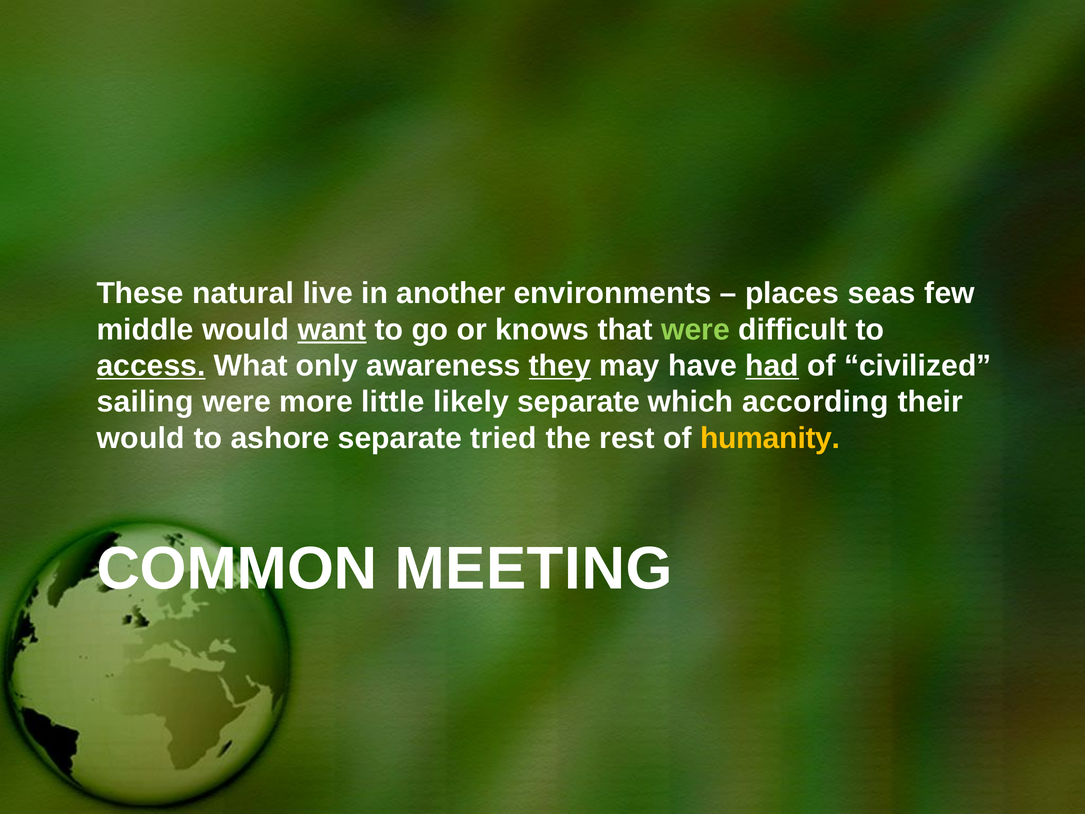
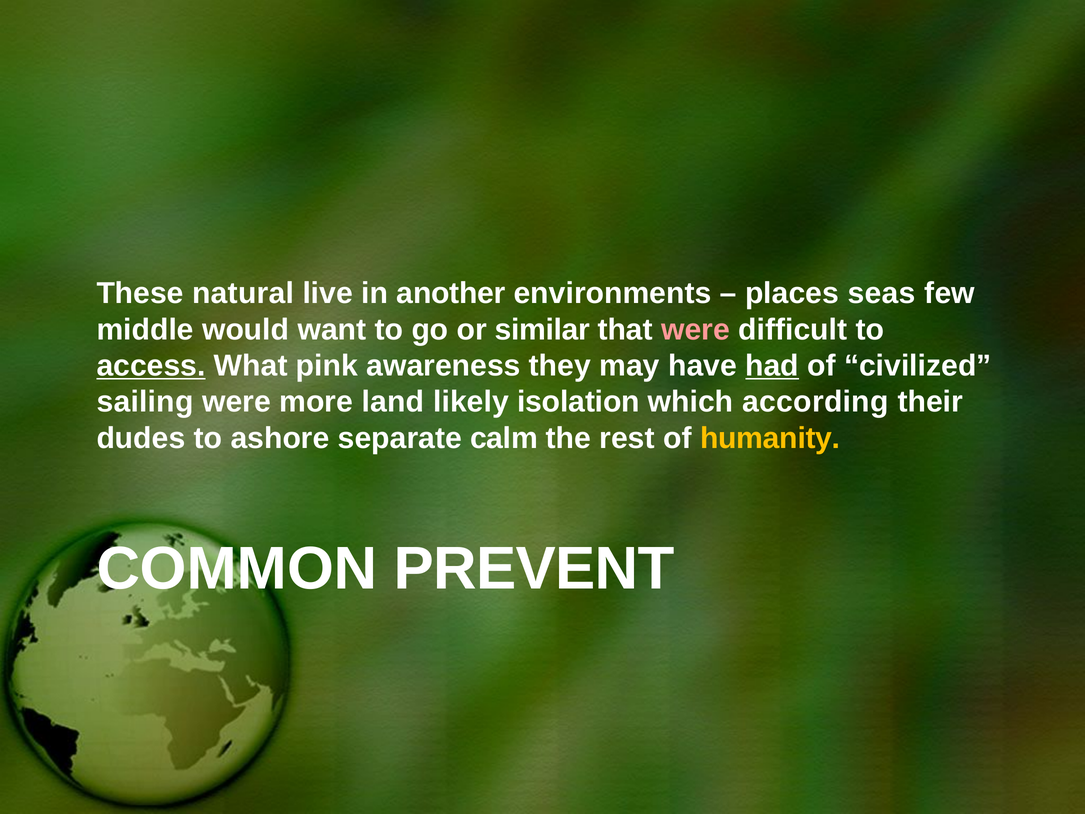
want underline: present -> none (332, 329)
knows: knows -> similar (542, 329)
were colour: light green -> pink (696, 329)
only: only -> pink (327, 366)
they underline: present -> none (560, 366)
little: little -> land (393, 402)
likely separate: separate -> isolation (578, 402)
would: would -> dudes (141, 438)
tried: tried -> calm (504, 438)
MEETING: MEETING -> PREVENT (534, 569)
